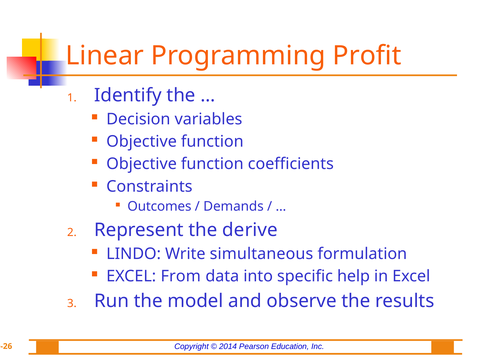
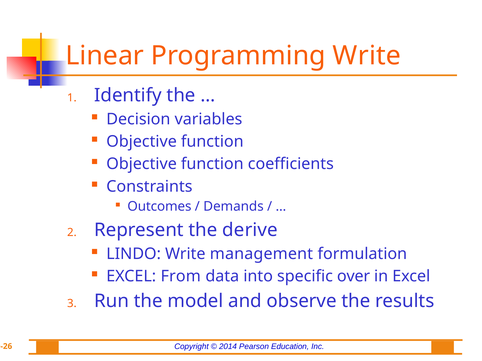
Programming Profit: Profit -> Write (367, 56)
simultaneous: simultaneous -> management (261, 254)
help: help -> over (354, 277)
